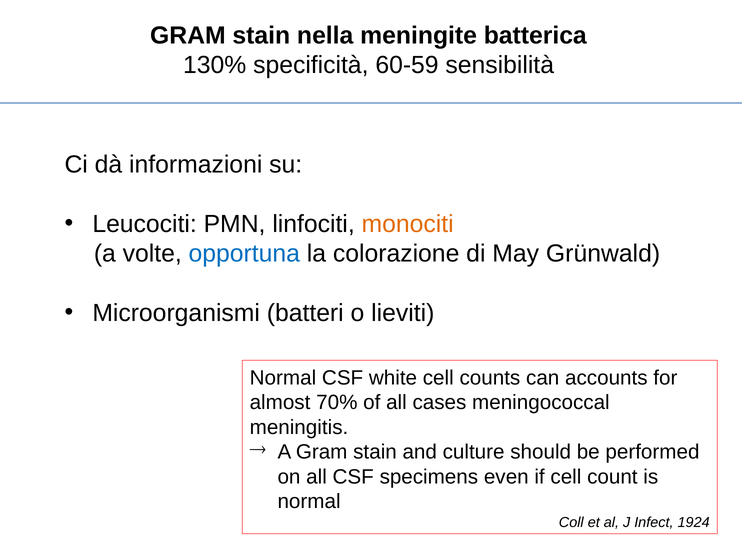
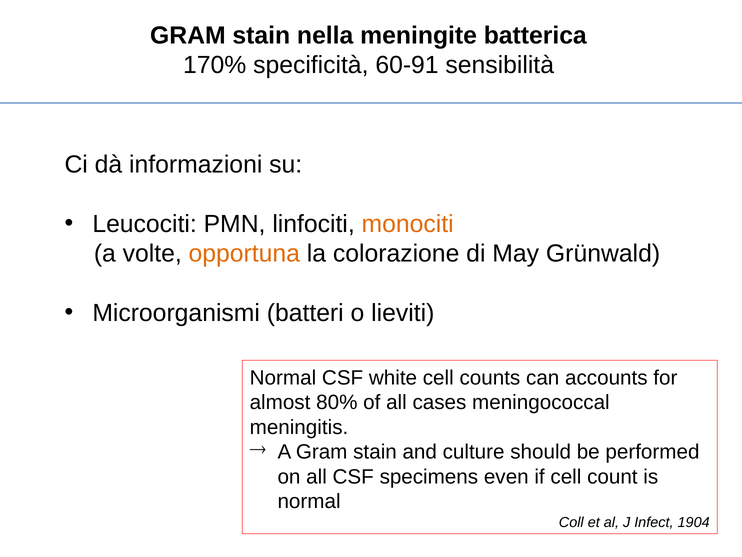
130%: 130% -> 170% (215, 65)
60-59: 60-59 -> 60-91 (407, 65)
opportuna colour: blue -> orange (244, 253)
70%: 70% -> 80% (337, 402)
1924: 1924 -> 1904 (694, 522)
